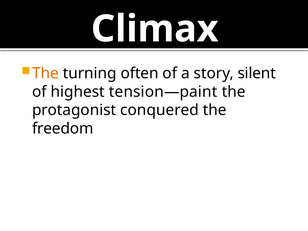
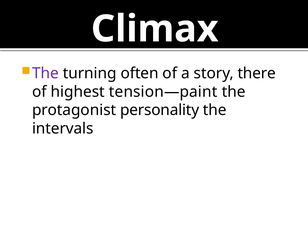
The colour: orange -> purple (45, 73)
silent: silent -> there (257, 73)
conquered: conquered -> personality (160, 110)
freedom: freedom -> intervals (63, 129)
